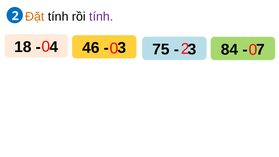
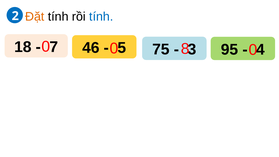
tính colour: purple -> blue (101, 17)
0 2: 2 -> 8 (185, 49)
4: 4 -> 7 (54, 47)
3: 3 -> 5 (122, 48)
84: 84 -> 95 (230, 49)
7: 7 -> 4 (260, 49)
